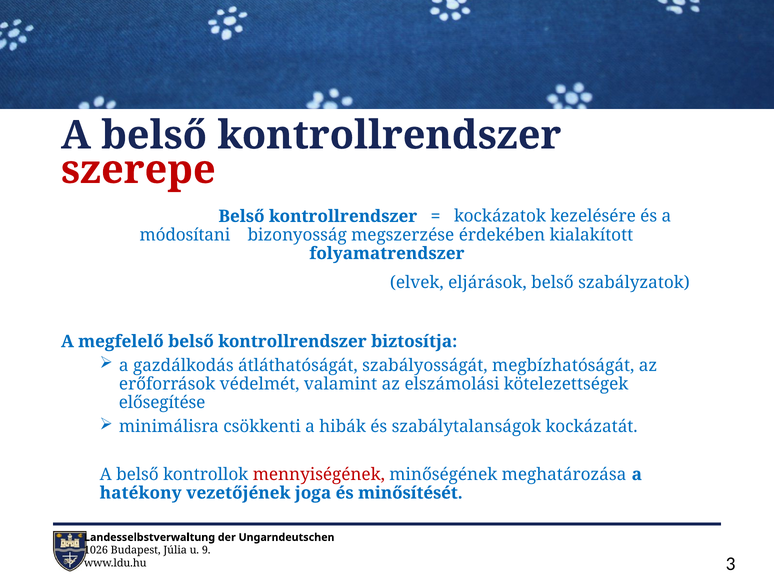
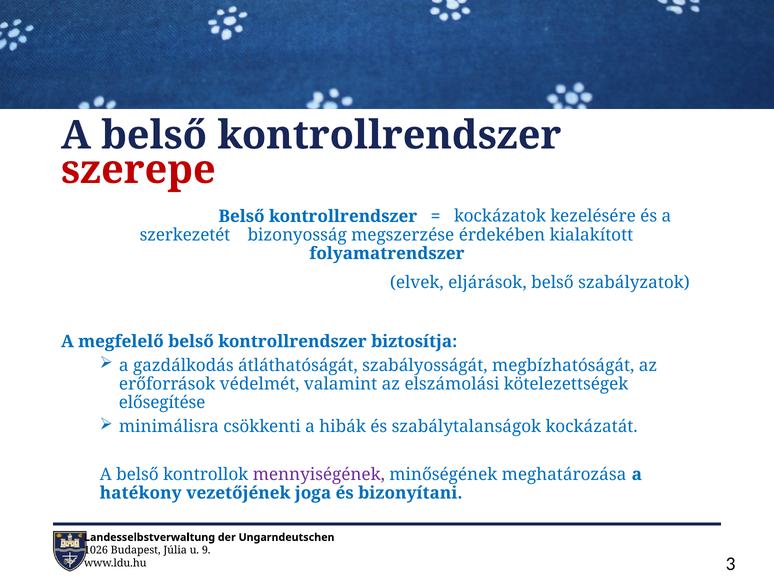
módosítani: módosítani -> szerkezetét (185, 235)
mennyiségének colour: red -> purple (319, 474)
minősítését: minősítését -> bizonyítani (410, 493)
